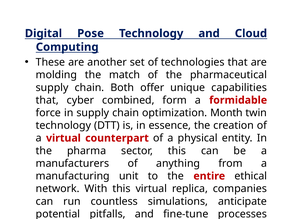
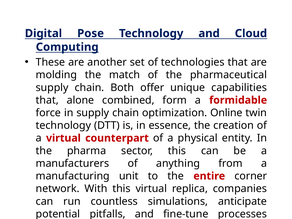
cyber: cyber -> alone (80, 100)
Month: Month -> Online (226, 113)
ethical: ethical -> corner (251, 176)
